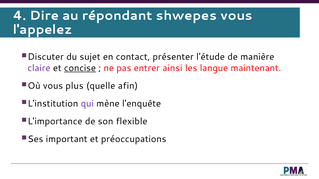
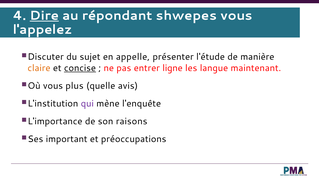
Dire underline: none -> present (44, 16)
contact: contact -> appelle (133, 57)
claire colour: purple -> orange (39, 68)
ainsi: ainsi -> ligne (173, 68)
afin: afin -> avis (128, 86)
flexible: flexible -> raisons (132, 122)
